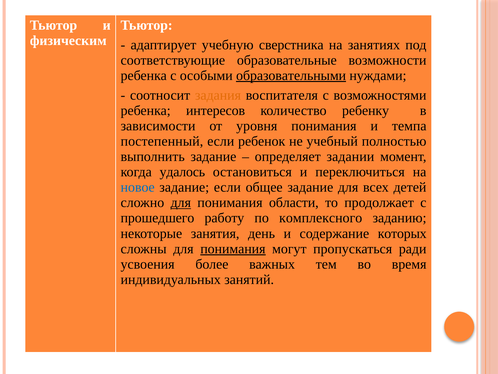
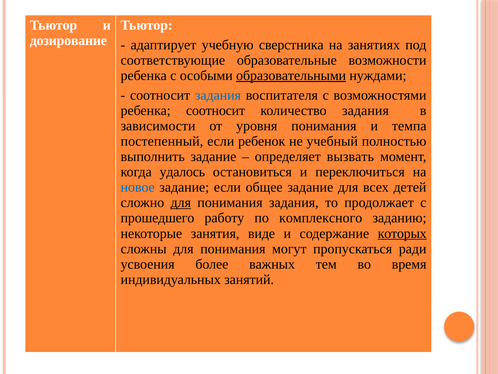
физическим: физическим -> дозирование (68, 41)
задания colour: orange -> blue (218, 95)
ребенка интересов: интересов -> соотносит (216, 110)
количество ребенку: ребенку -> задания (365, 110)
задании: задании -> вызвать (350, 156)
понимания области: области -> задания (294, 202)
день: день -> виде (262, 233)
которых underline: none -> present (402, 233)
понимания underline: present -> none (233, 248)
